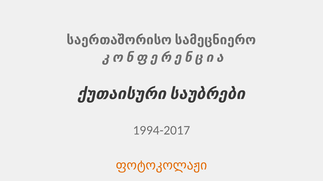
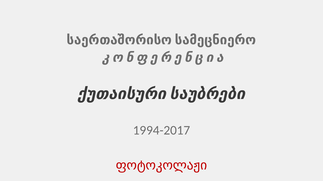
ფოტოკოლაჟი colour: orange -> red (161, 166)
